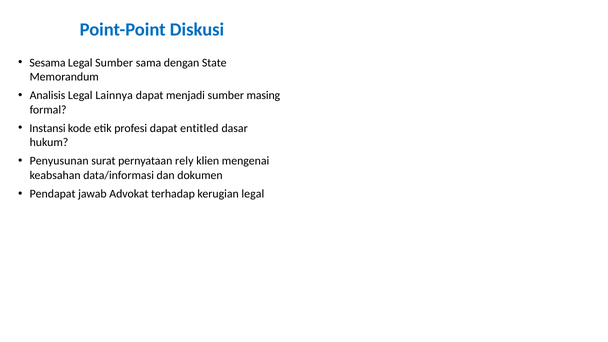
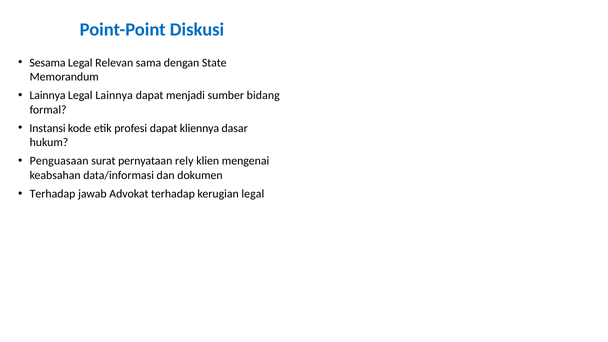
Legal Sumber: Sumber -> Relevan (114, 63)
Analisis: Analisis -> Lainnya (48, 95)
masing: masing -> bidang (263, 95)
entitled: entitled -> kliennya (200, 128)
Penyusunan: Penyusunan -> Penguasaan (59, 161)
Pendapat: Pendapat -> Terhadap (53, 194)
